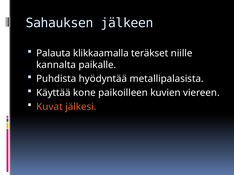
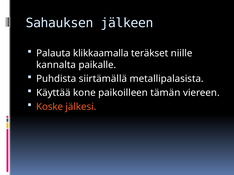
hyödyntää: hyödyntää -> siirtämällä (103, 79)
kuvien: kuvien -> tämän (165, 93)
Kuvat: Kuvat -> Koske (50, 107)
